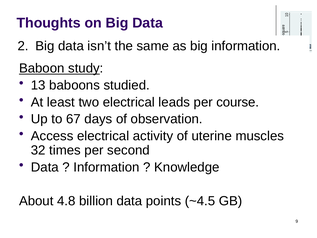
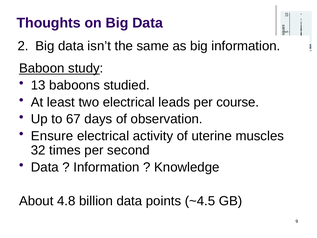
Access: Access -> Ensure (52, 136)
